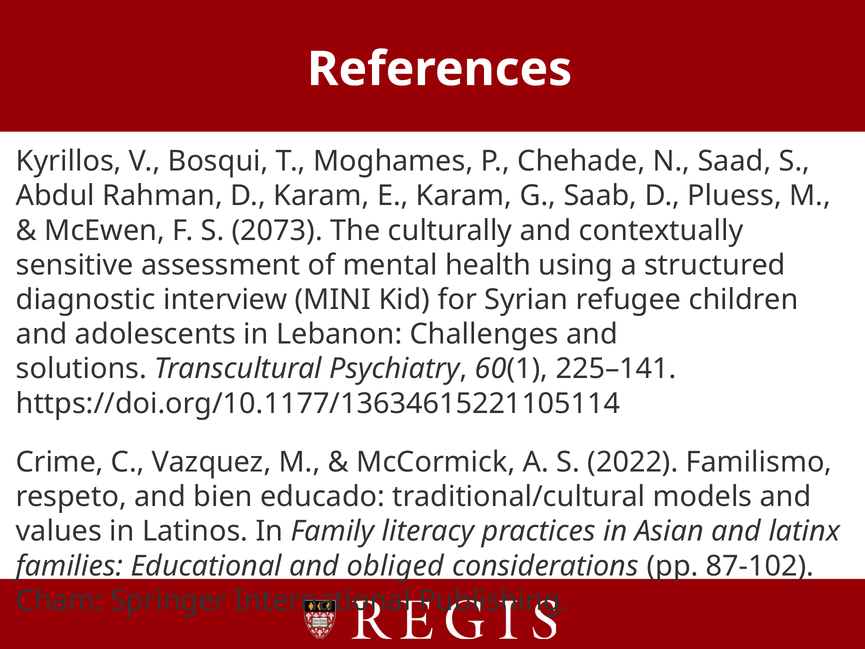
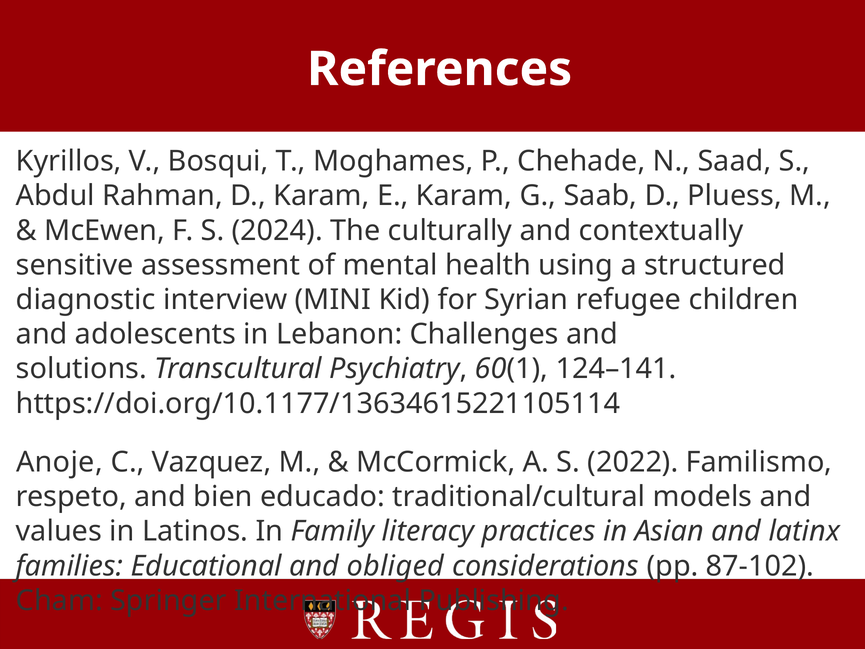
2073: 2073 -> 2024 (277, 230)
225–141: 225–141 -> 124–141 (616, 369)
Crime: Crime -> Anoje (59, 462)
